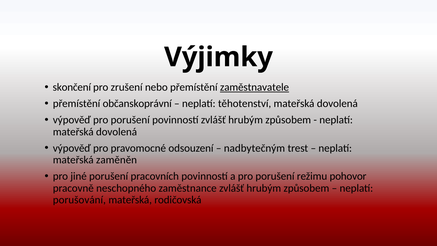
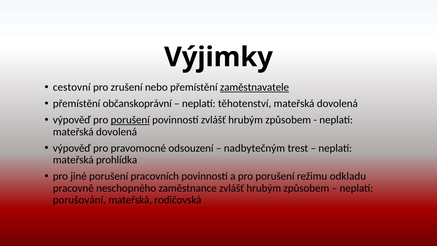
skončení: skončení -> cestovní (72, 87)
porušení underline: none -> present (130, 120)
zaměněn: zaměněn -> prohlídka (117, 160)
pohovor: pohovor -> odkladu (348, 176)
